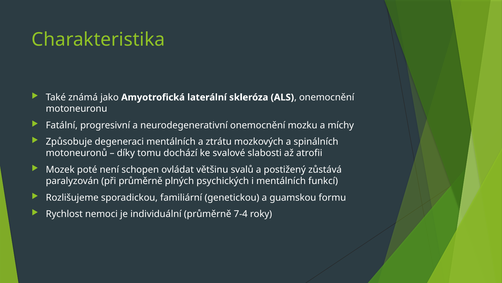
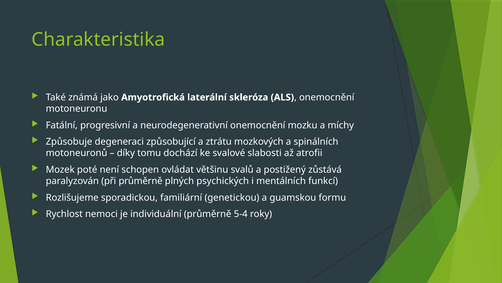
degeneraci mentálních: mentálních -> způsobující (171, 142)
7-4: 7-4 -> 5-4 (241, 214)
